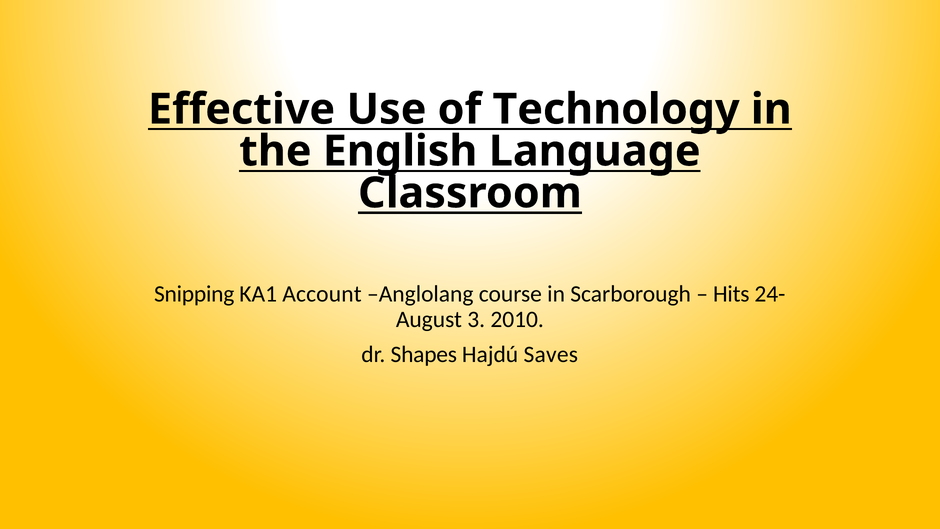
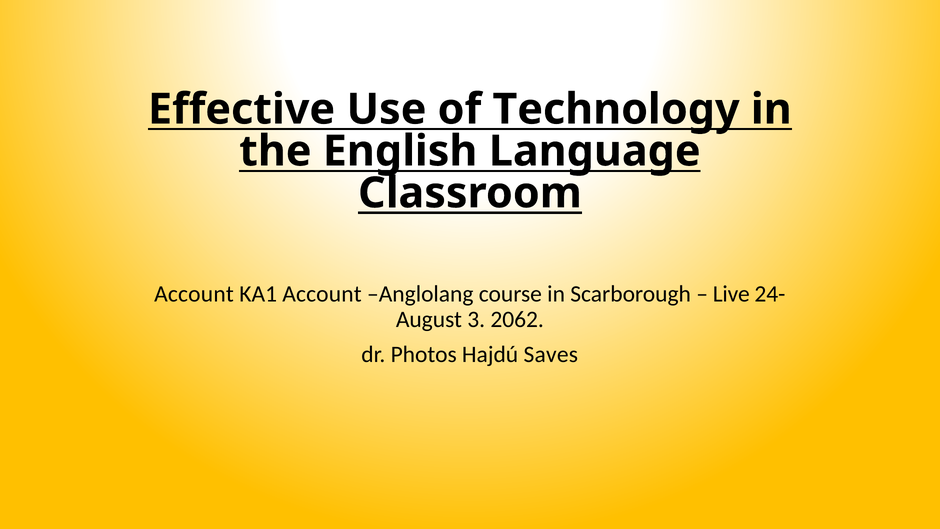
Snipping: Snipping -> Account (194, 294)
Hits: Hits -> Live (731, 294)
2010: 2010 -> 2062 (517, 319)
Shapes: Shapes -> Photos (424, 354)
